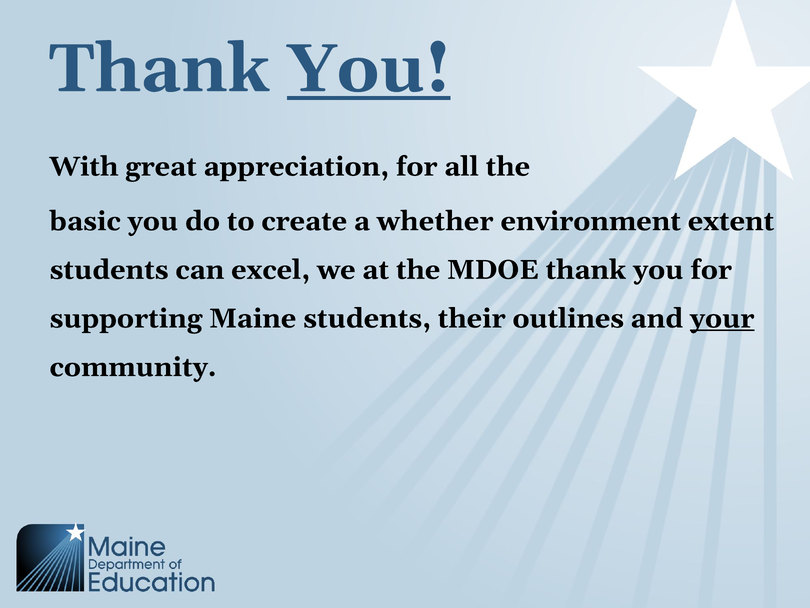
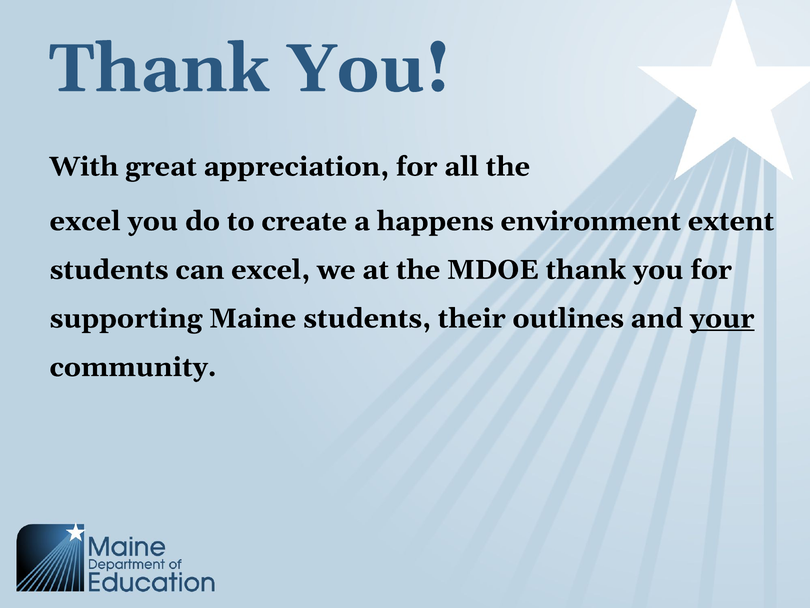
You underline: present -> none (369, 69)
basic: basic -> excel (85, 221)
whether: whether -> happens (435, 221)
